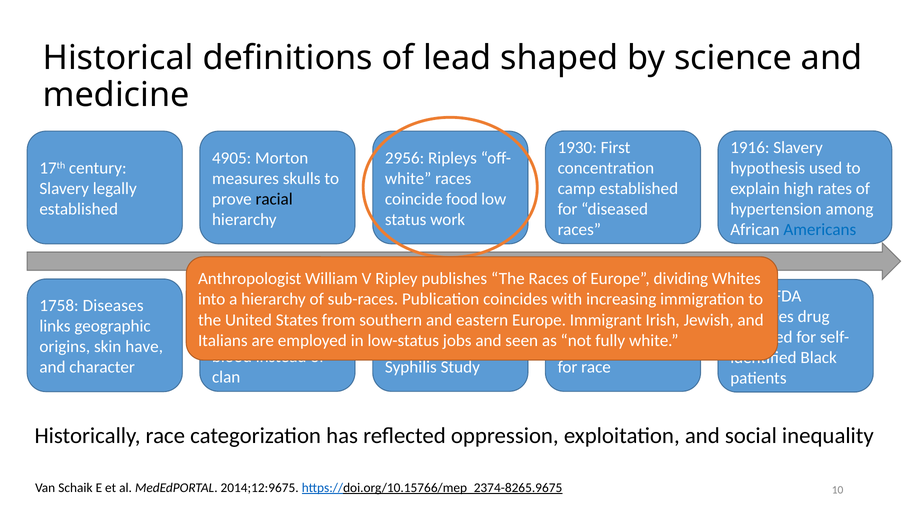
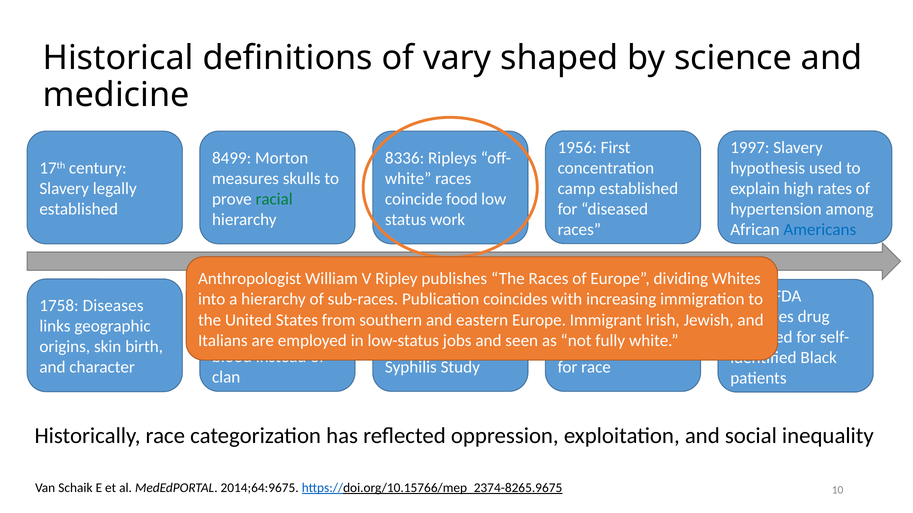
lead: lead -> vary (457, 58)
1930: 1930 -> 1956 (577, 148)
1916: 1916 -> 1997 (750, 148)
4905: 4905 -> 8499 (232, 158)
2956: 2956 -> 8336 (405, 158)
racial colour: black -> green (274, 199)
have: have -> birth (144, 347)
2014;12:9675: 2014;12:9675 -> 2014;64:9675 (260, 488)
